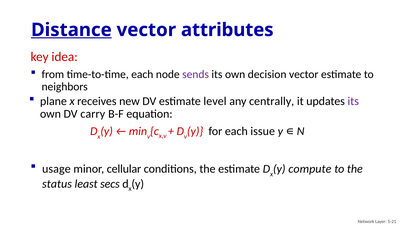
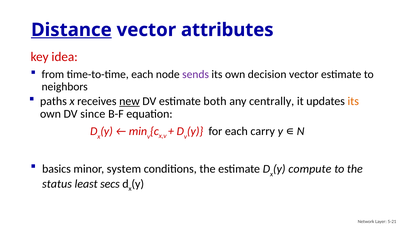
plane: plane -> paths (53, 101)
new underline: none -> present (129, 101)
level: level -> both (215, 101)
its colour: purple -> orange (353, 101)
carry: carry -> since (93, 114)
issue: issue -> carry (263, 131)
usage: usage -> basics (56, 169)
cellular: cellular -> system (124, 169)
